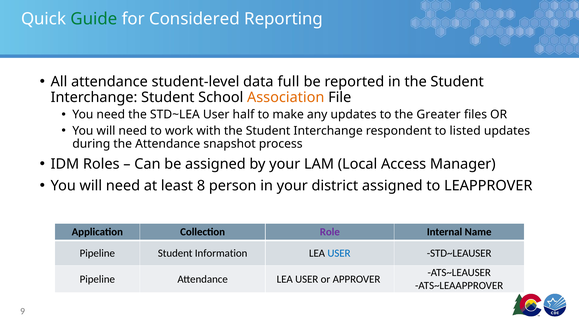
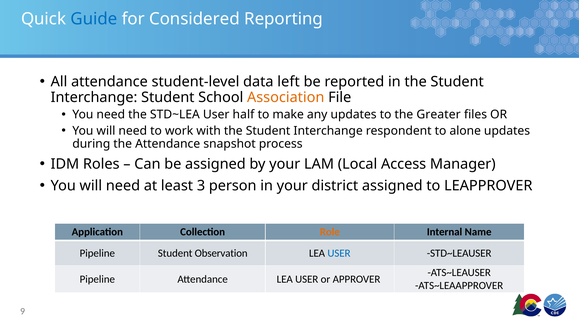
Guide colour: green -> blue (94, 19)
full: full -> left (289, 82)
listed: listed -> alone (465, 131)
8: 8 -> 3 (201, 186)
Role colour: purple -> orange (330, 232)
Information: Information -> Observation (221, 253)
